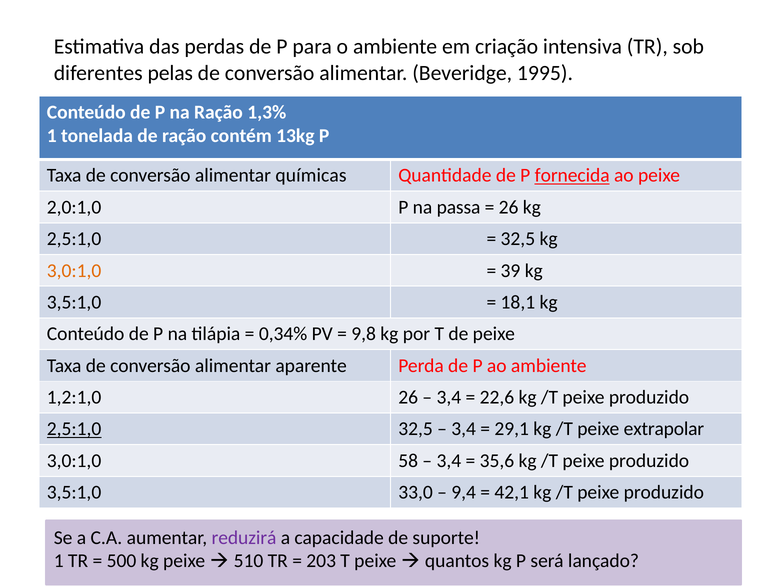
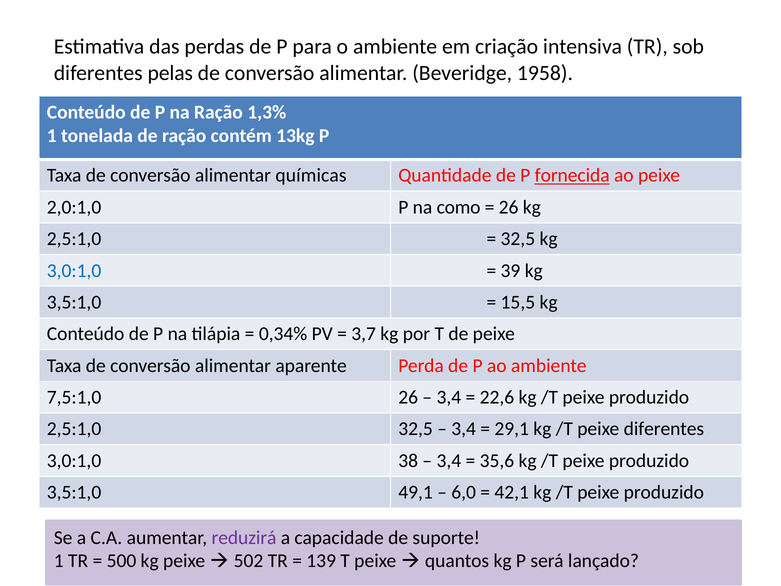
1995: 1995 -> 1958 (545, 73)
passa: passa -> como (459, 207)
3,0:1,0 colour: orange -> blue (74, 270)
18,1: 18,1 -> 15,5 (518, 302)
9,8: 9,8 -> 3,7 (364, 334)
1,2:1,0: 1,2:1,0 -> 7,5:1,0 (74, 397)
2,5:1,0 underline: present -> none (74, 429)
peixe extrapolar: extrapolar -> diferentes (664, 429)
58: 58 -> 38 (408, 460)
33,0: 33,0 -> 49,1 (416, 492)
9,4: 9,4 -> 6,0 (464, 492)
510: 510 -> 502 (248, 561)
203: 203 -> 139 (321, 561)
